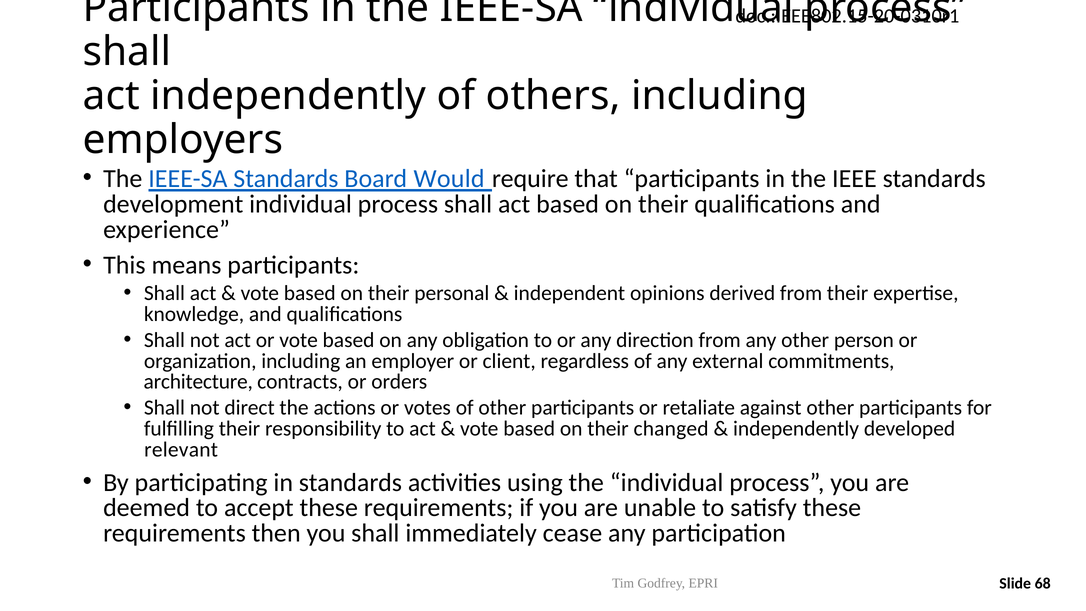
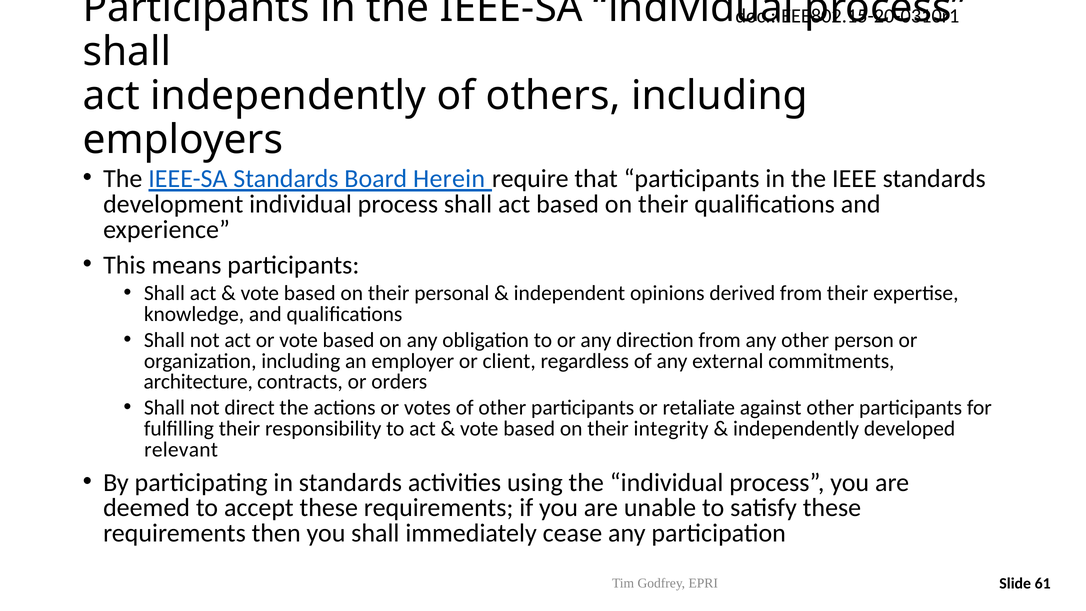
Would: Would -> Herein (449, 179)
changed: changed -> integrity (671, 429)
68: 68 -> 61 (1043, 583)
